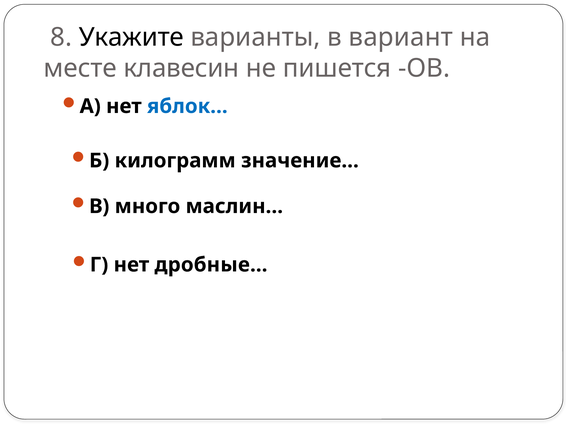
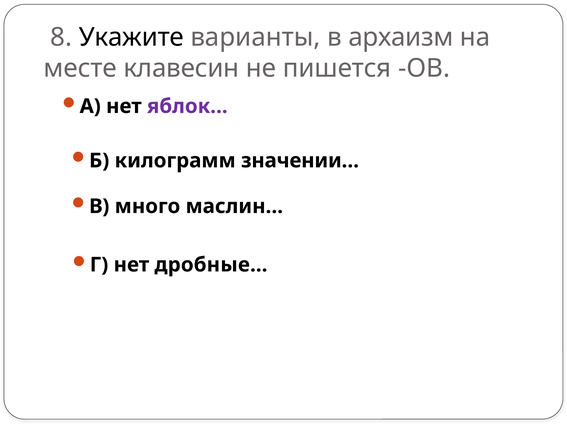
вариант: вариант -> архаизм (401, 37)
яблок… colour: blue -> purple (187, 106)
значение…: значение… -> значении… (300, 161)
